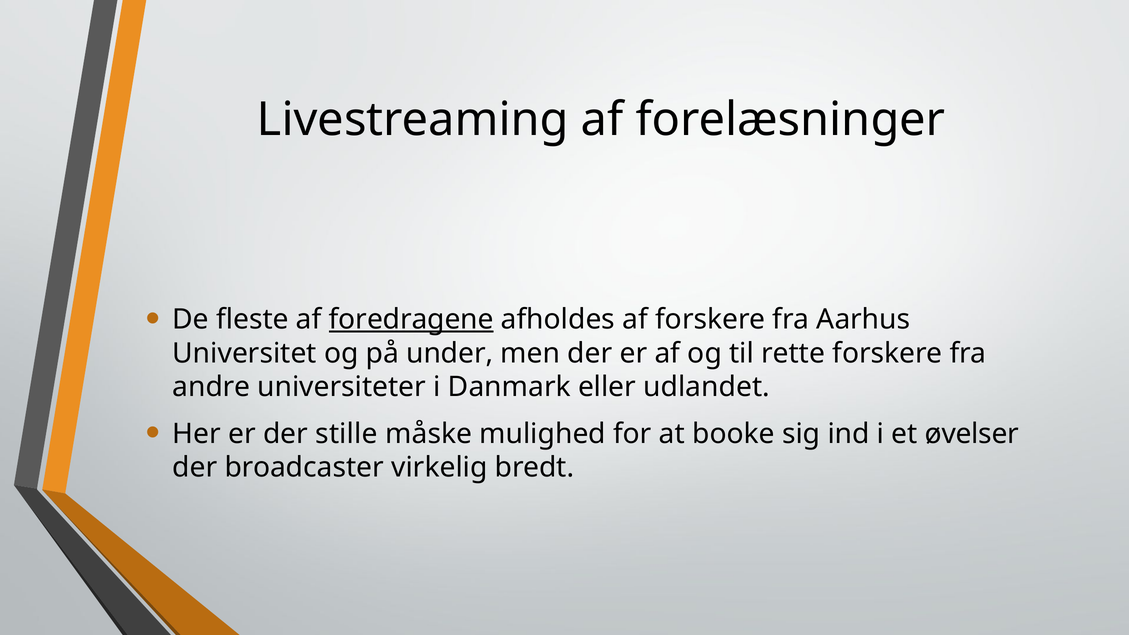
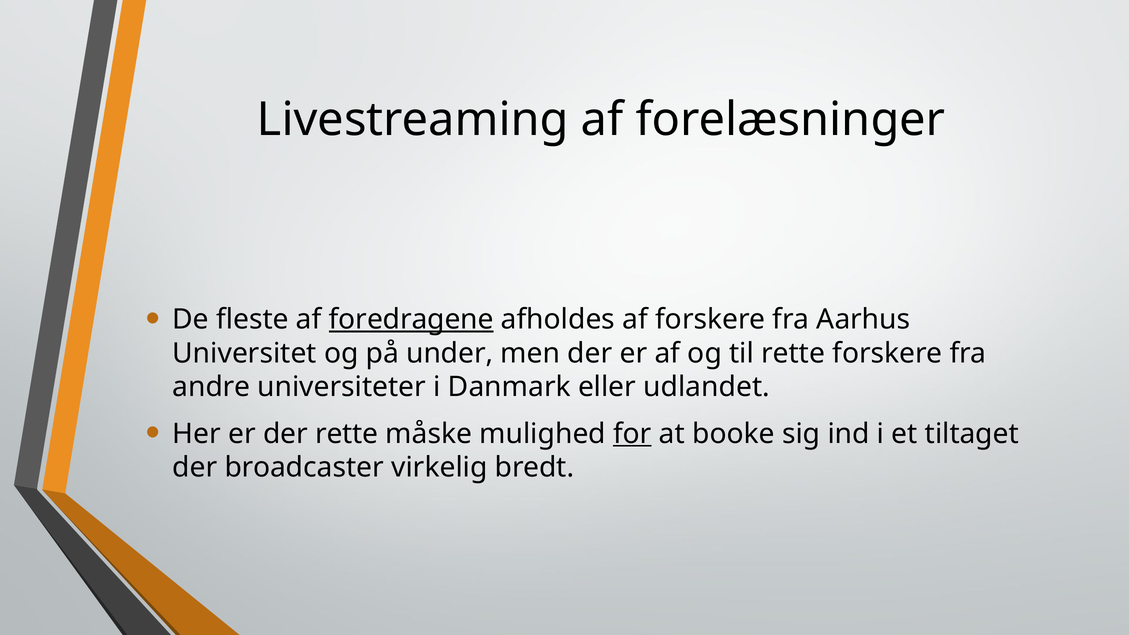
der stille: stille -> rette (347, 434)
for underline: none -> present (632, 434)
øvelser: øvelser -> tiltaget (972, 434)
